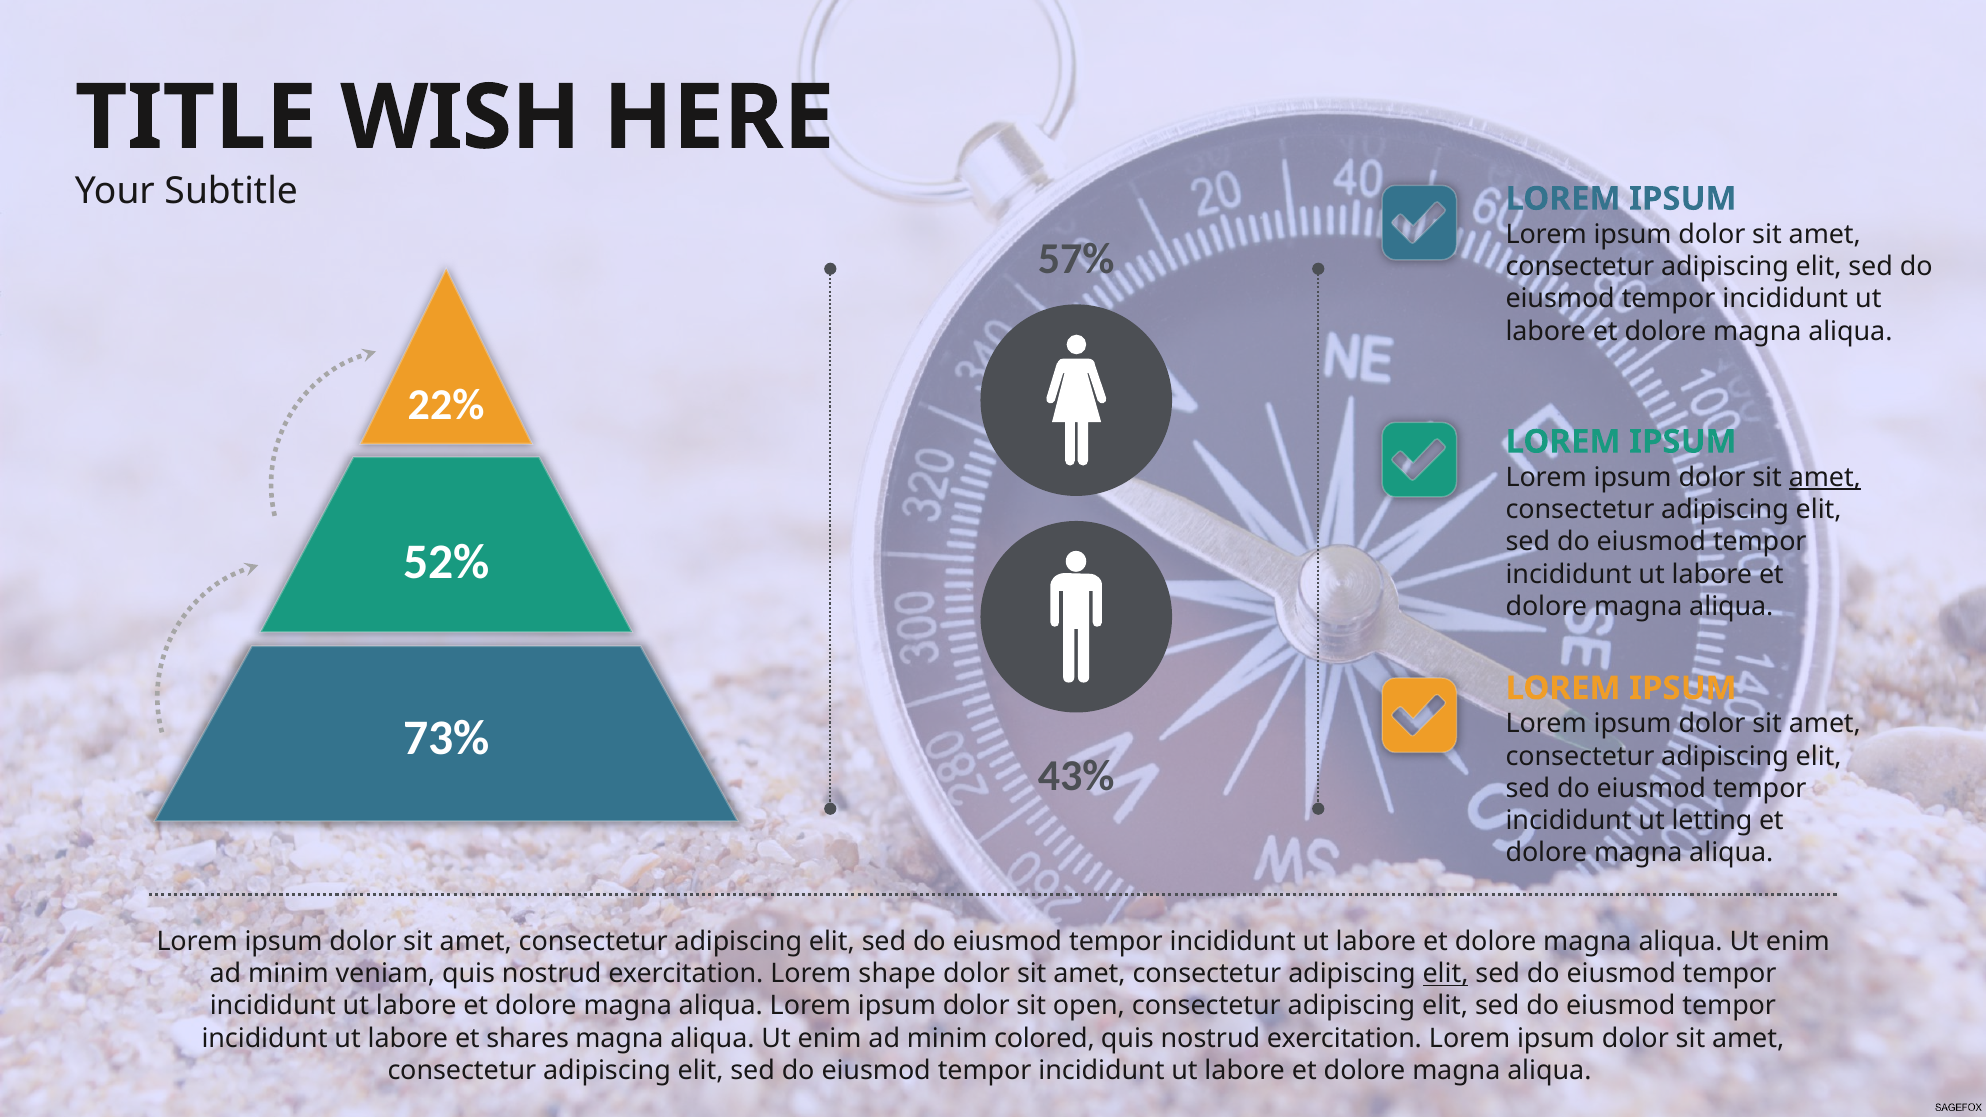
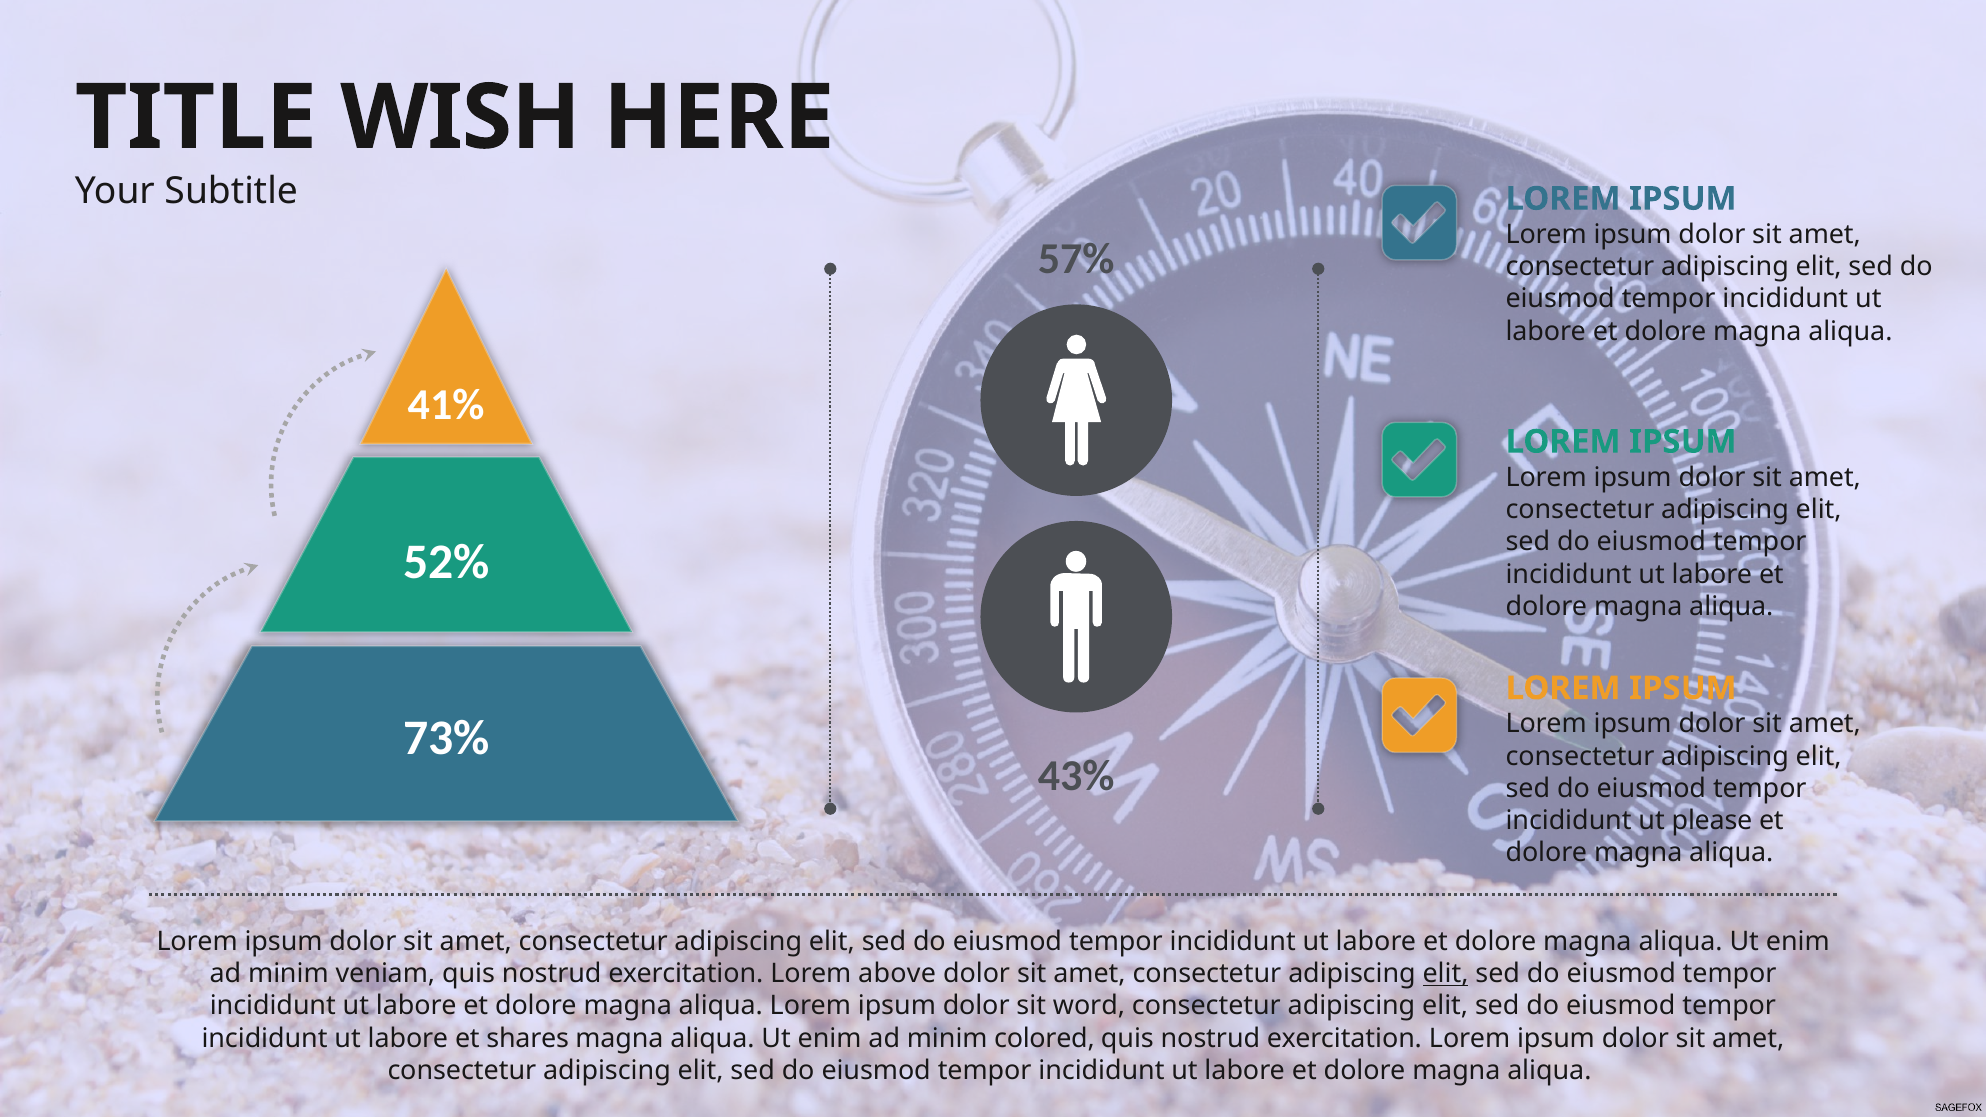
22%: 22% -> 41% (446, 405)
amet underline: present -> none (1825, 477)
letting: letting -> please (1712, 821)
shape: shape -> above (897, 974)
open: open -> word (1089, 1006)
